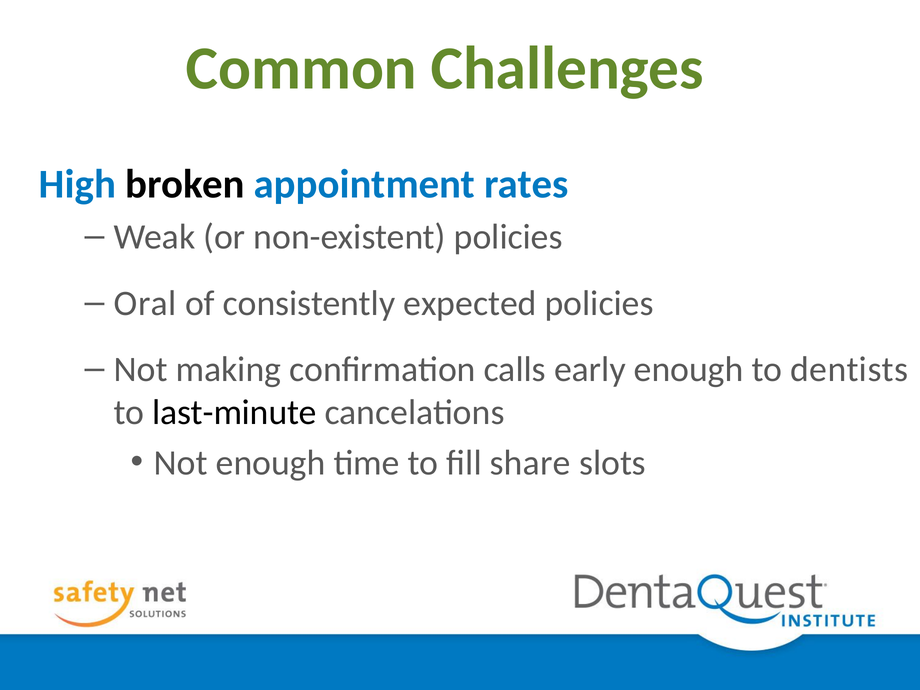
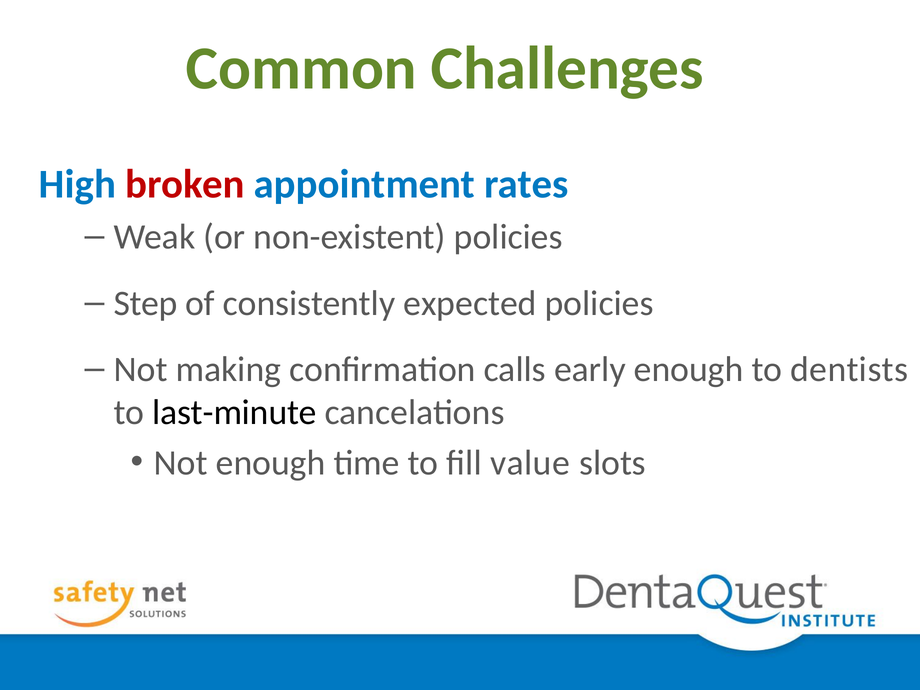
broken colour: black -> red (185, 184)
Oral: Oral -> Step (146, 303)
share: share -> value (530, 463)
